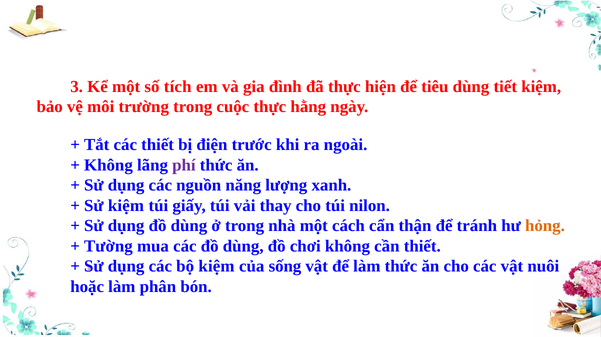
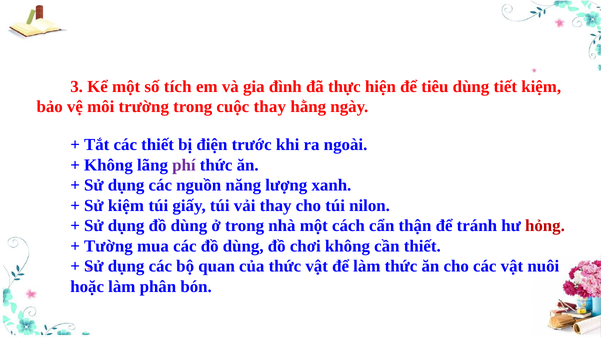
cuộc thực: thực -> thay (270, 107)
hỏng colour: orange -> red (545, 226)
bộ kiệm: kiệm -> quan (217, 267)
của sống: sống -> thức (285, 267)
